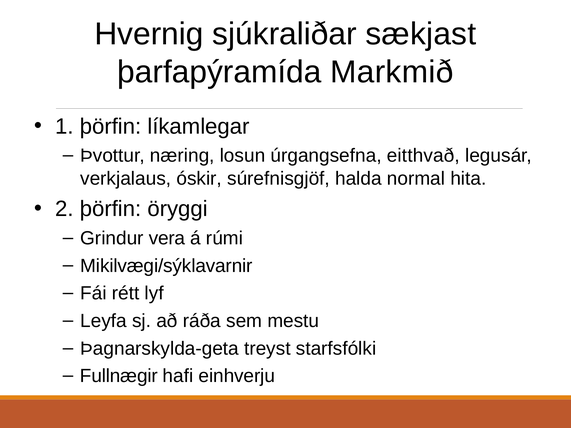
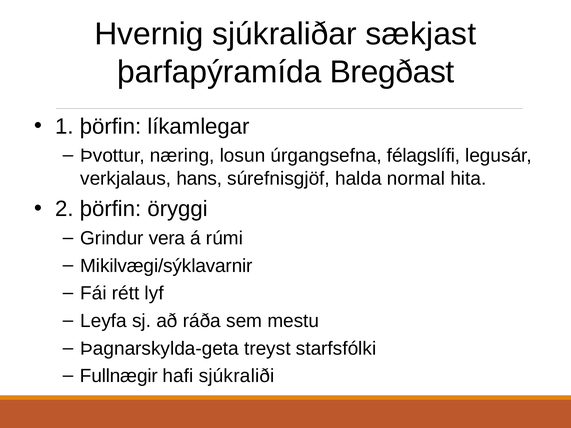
Markmið: Markmið -> Bregðast (392, 72)
eitthvað: eitthvað -> félagslífi (424, 156)
óskir: óskir -> hans (199, 179)
einhverju: einhverju -> sjúkraliði (237, 376)
